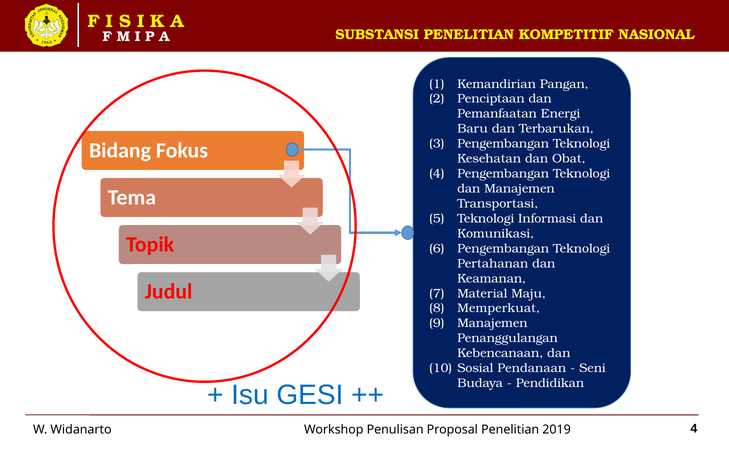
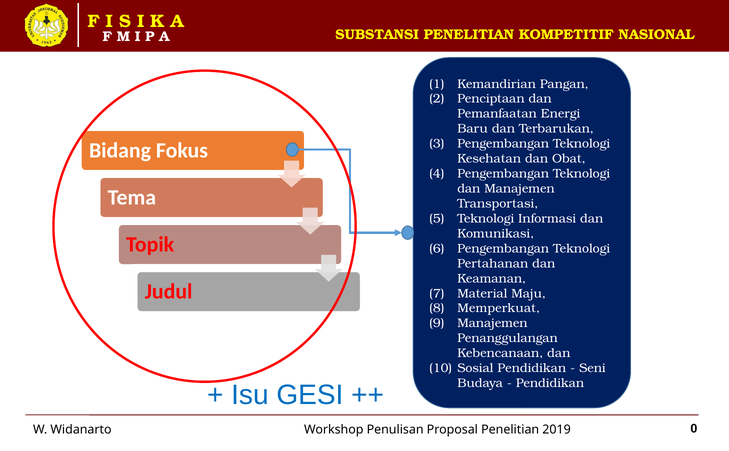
Sosial Pendanaan: Pendanaan -> Pendidikan (532, 368)
4: 4 -> 0 (694, 428)
